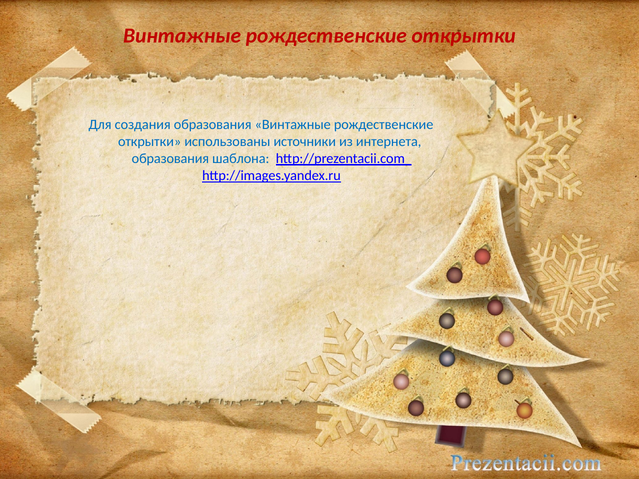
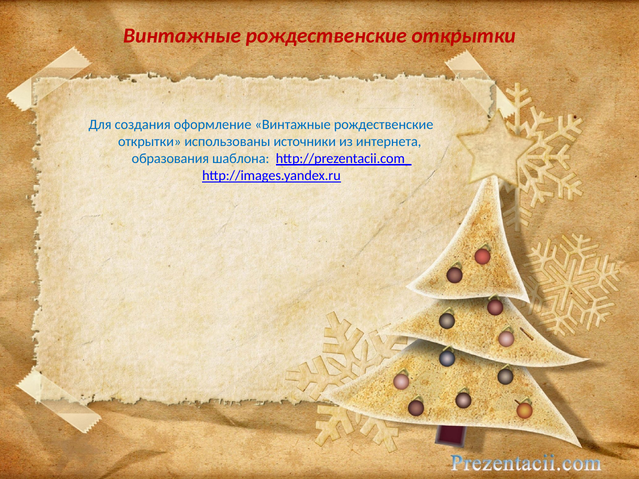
создания образования: образования -> оформление (213, 125)
